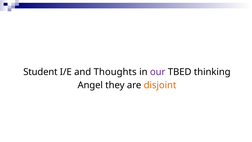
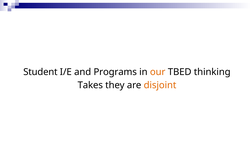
Thoughts: Thoughts -> Programs (115, 72)
our colour: purple -> orange (158, 72)
Angel: Angel -> Takes (90, 85)
